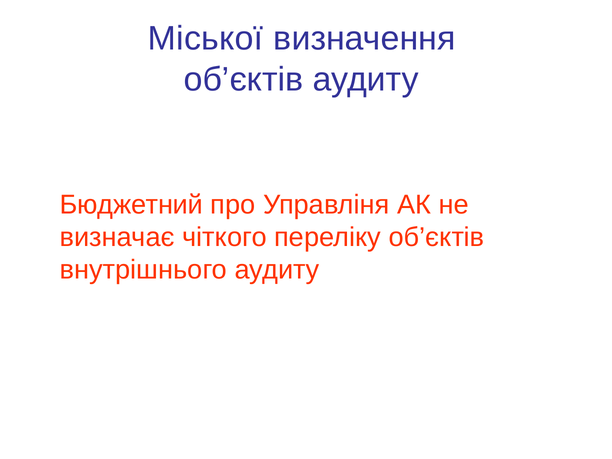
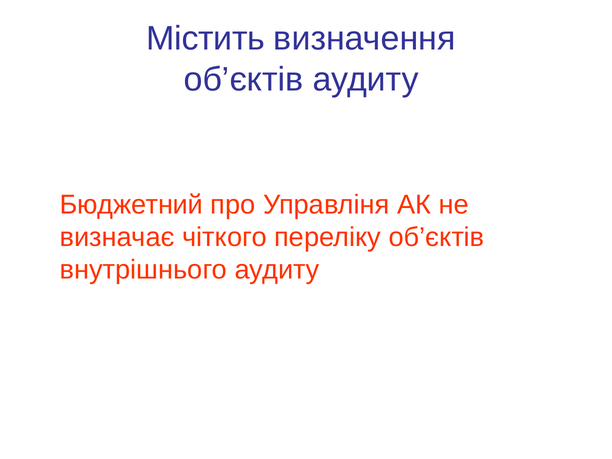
Міської: Міської -> Містить (206, 39)
